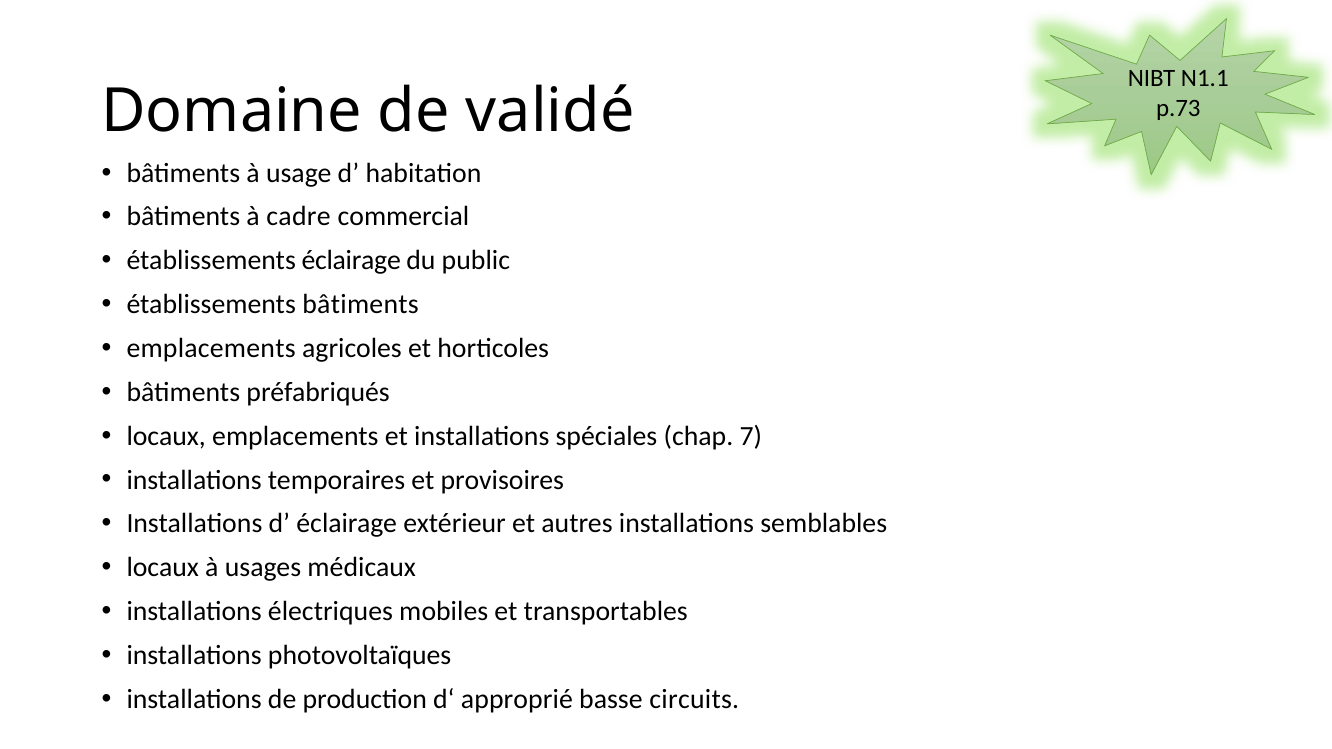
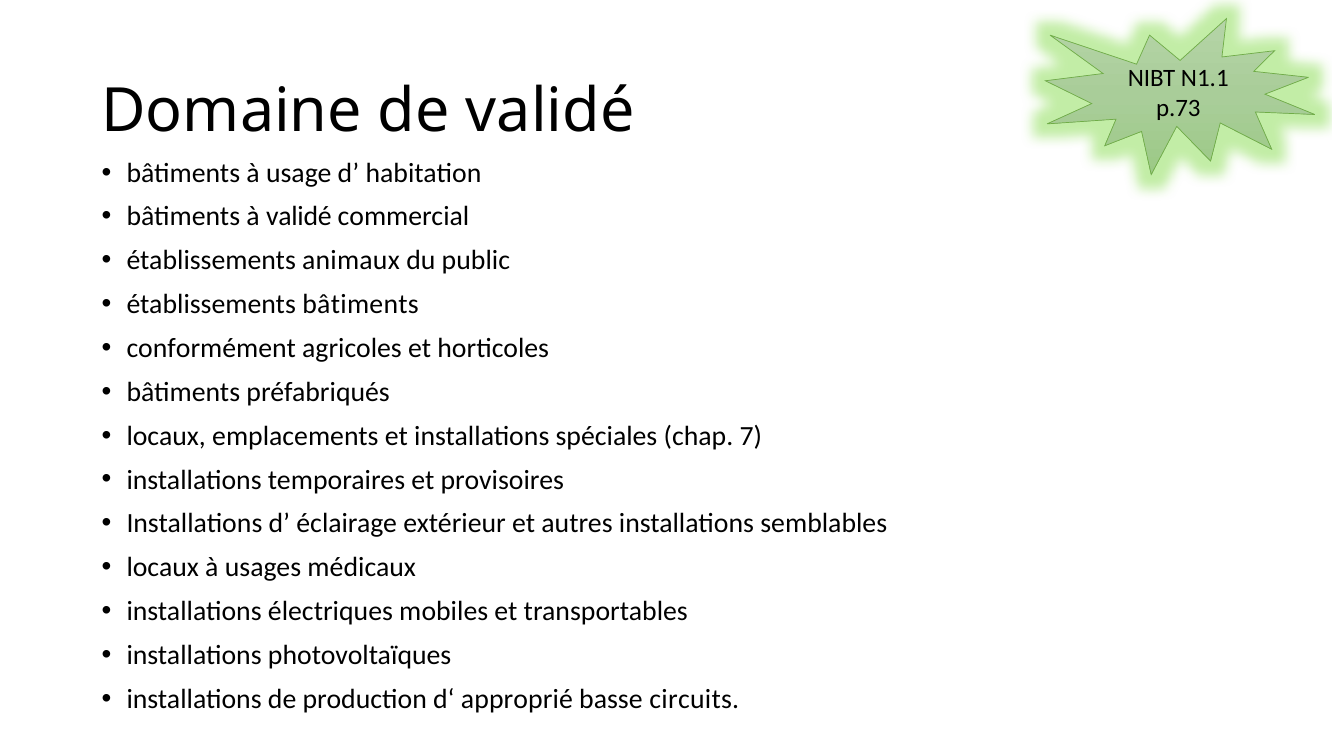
à cadre: cadre -> validé (299, 217)
établissements éclairage: éclairage -> animaux (351, 261)
emplacements: emplacements -> conformément (211, 348)
